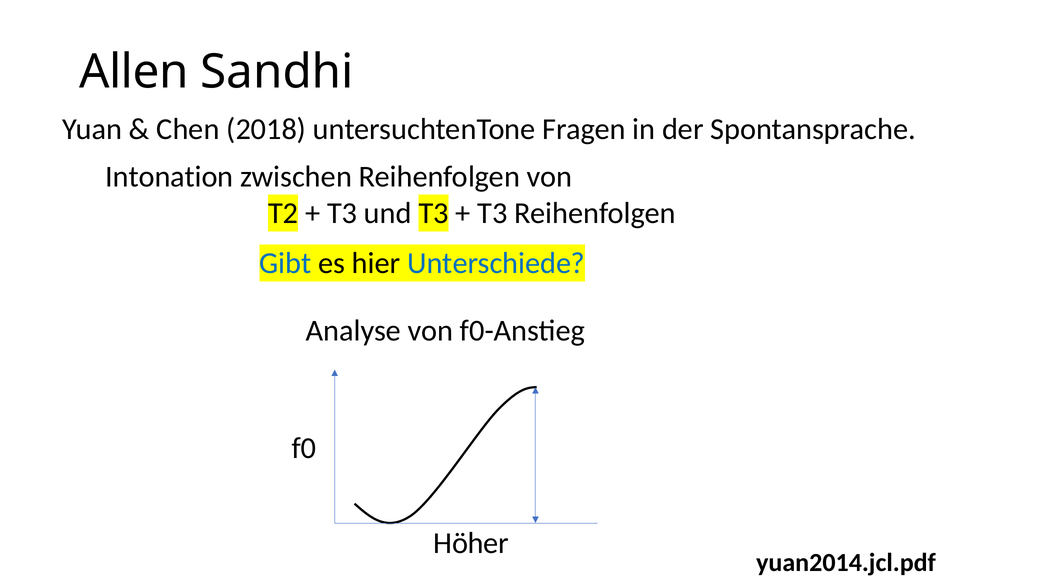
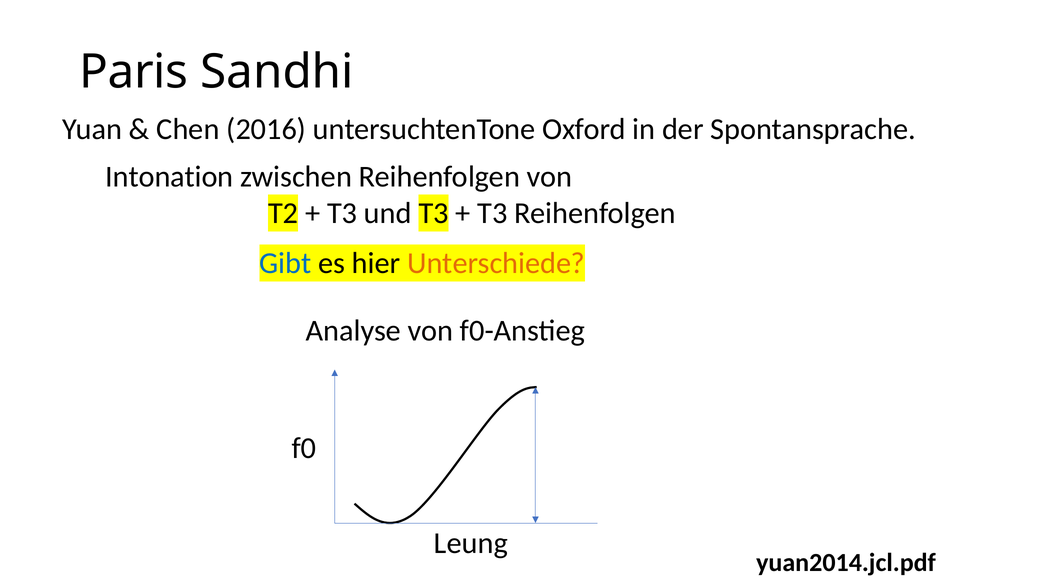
Allen: Allen -> Paris (134, 72)
2018: 2018 -> 2016 (266, 129)
Fragen: Fragen -> Oxford (584, 129)
Unterschiede colour: blue -> orange (496, 263)
Höher: Höher -> Leung (471, 543)
